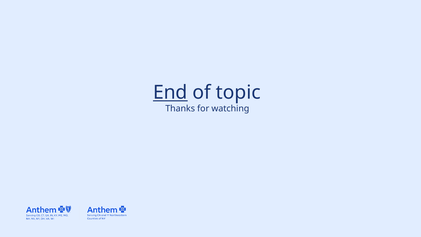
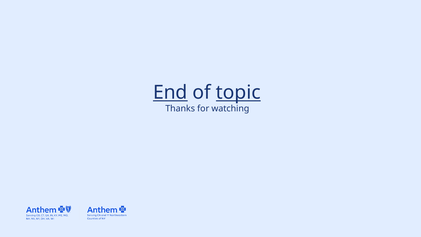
topic underline: none -> present (238, 92)
